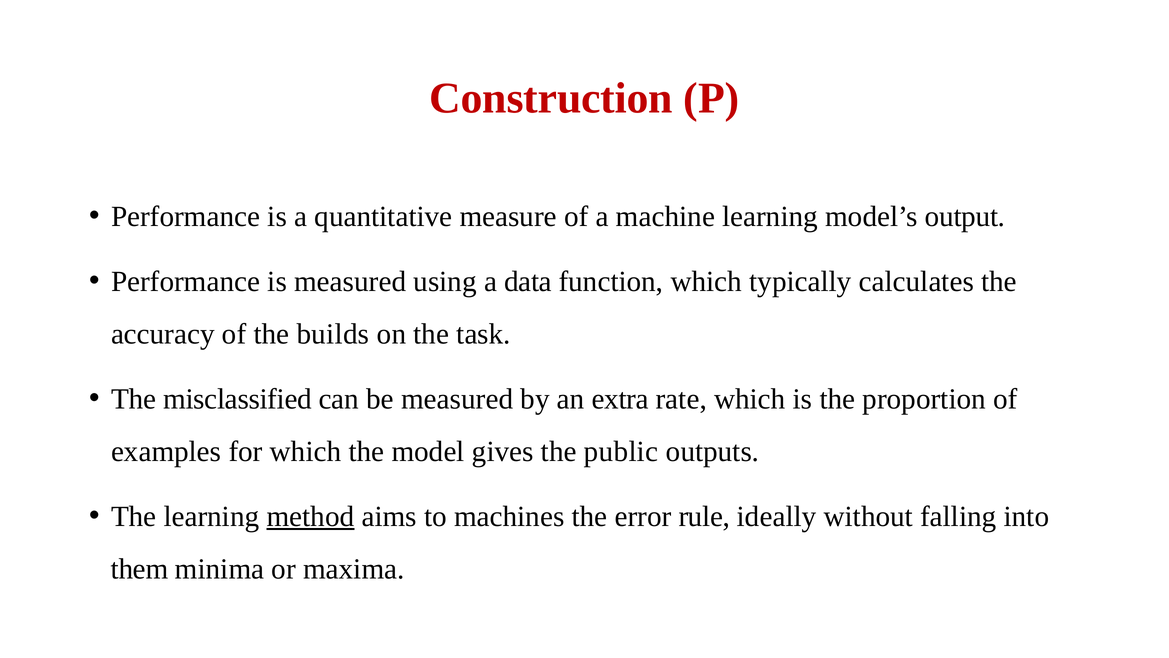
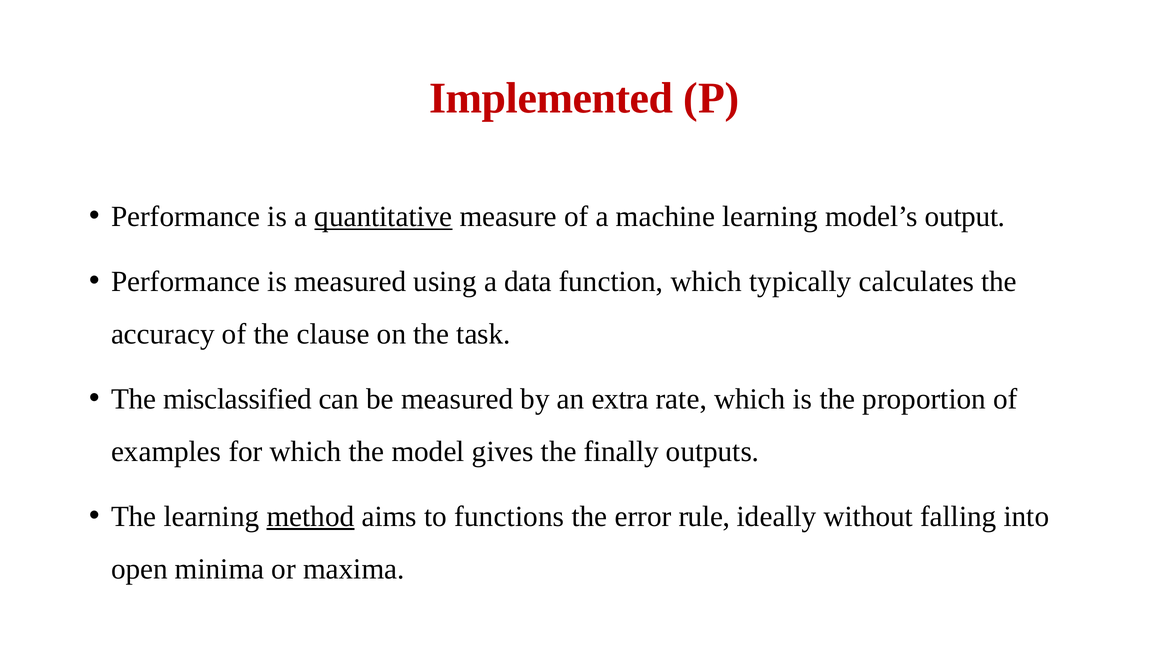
Construction: Construction -> Implemented (551, 98)
quantitative underline: none -> present (383, 217)
builds: builds -> clause (333, 334)
public: public -> finally (621, 451)
machines: machines -> functions (509, 516)
them: them -> open (139, 569)
